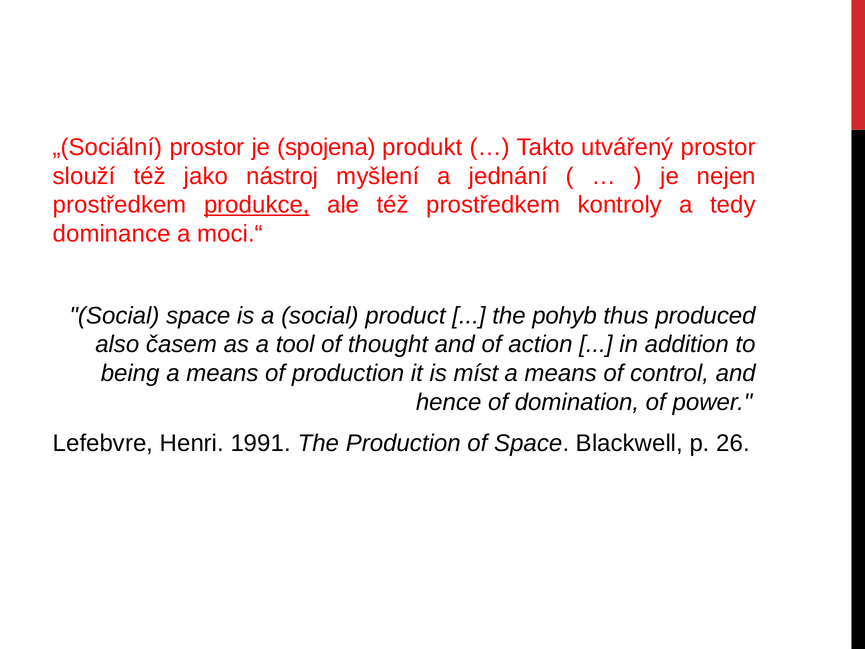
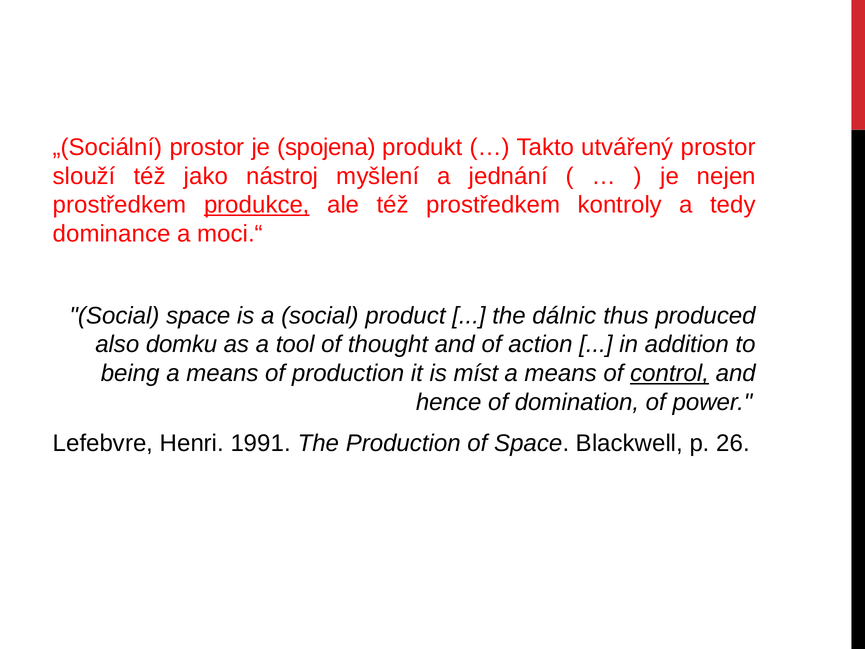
pohyb: pohyb -> dálnic (564, 316)
časem: časem -> domku (182, 344)
control underline: none -> present (670, 373)
